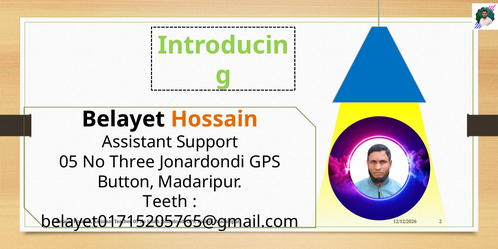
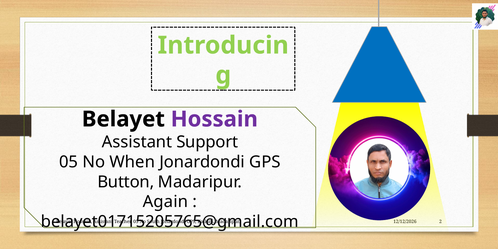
Hossain colour: orange -> purple (214, 119)
Three: Three -> When (132, 162)
Teeth: Teeth -> Again (165, 202)
